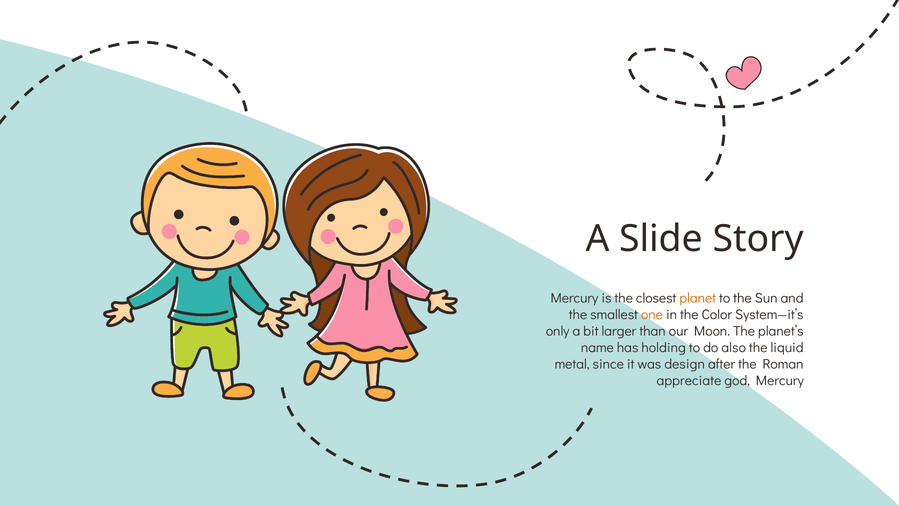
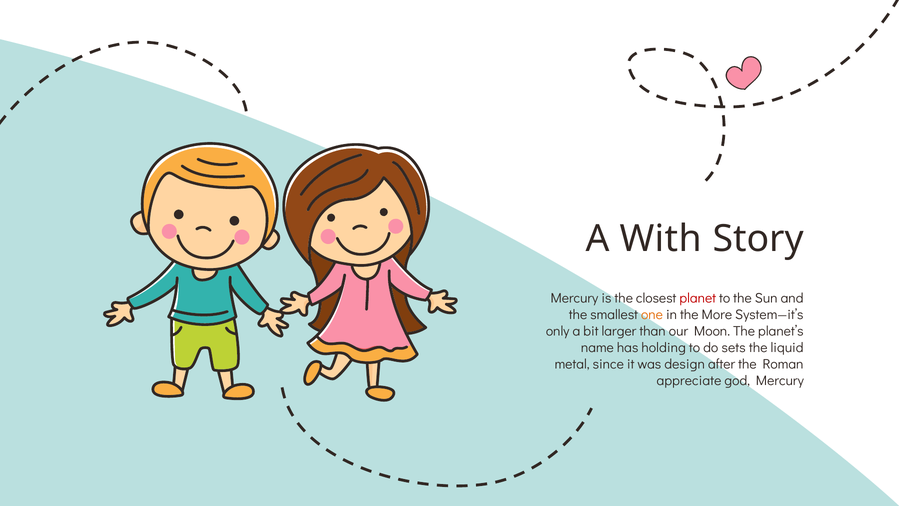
Slide: Slide -> With (661, 239)
planet colour: orange -> red (698, 298)
Color: Color -> More (717, 314)
also: also -> sets (734, 347)
